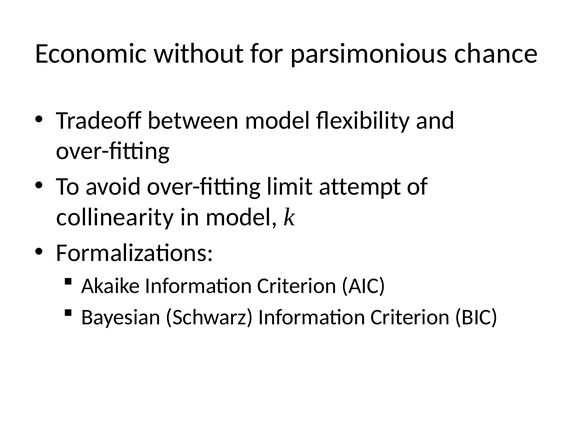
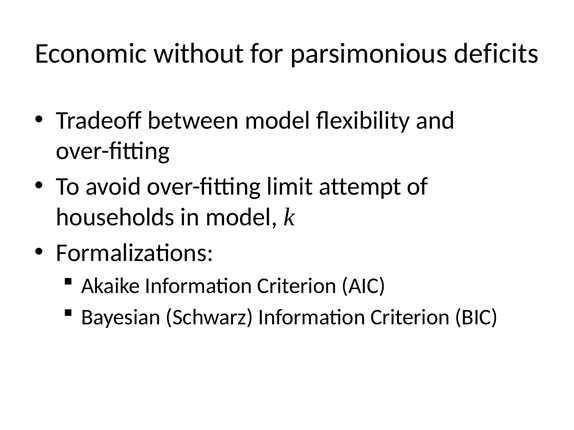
chance: chance -> deficits (496, 53)
collinearity: collinearity -> households (115, 217)
